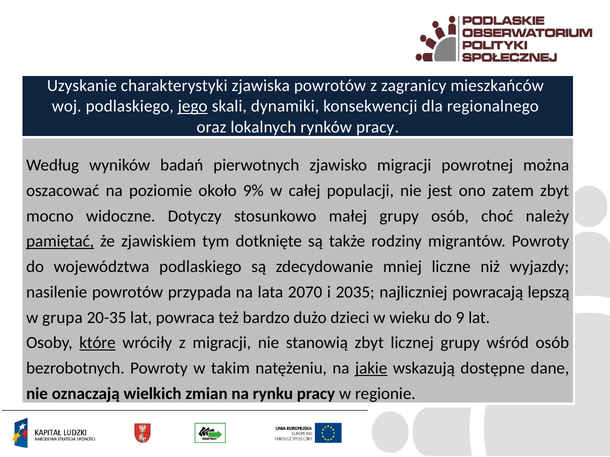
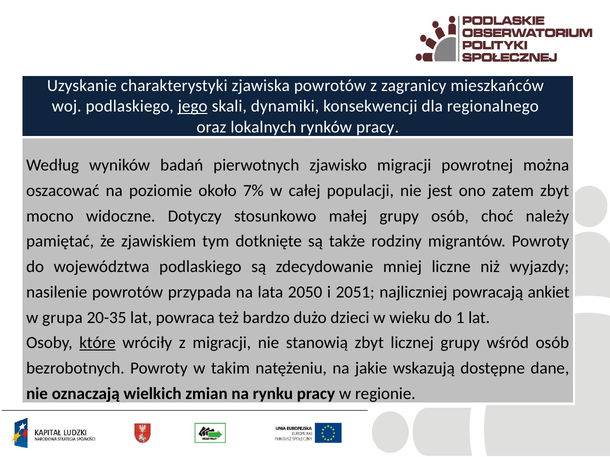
9%: 9% -> 7% (253, 191)
pamiętać underline: present -> none (60, 242)
2070: 2070 -> 2050 (305, 292)
2035: 2035 -> 2051 (355, 292)
lepszą: lepszą -> ankiet (549, 292)
9: 9 -> 1 (460, 318)
jakie underline: present -> none (371, 369)
